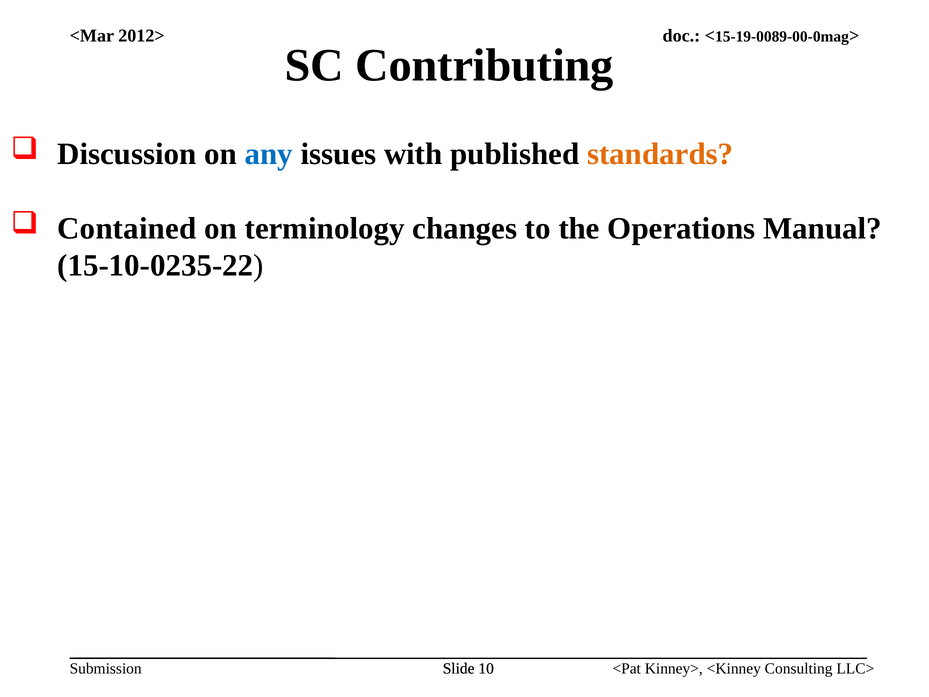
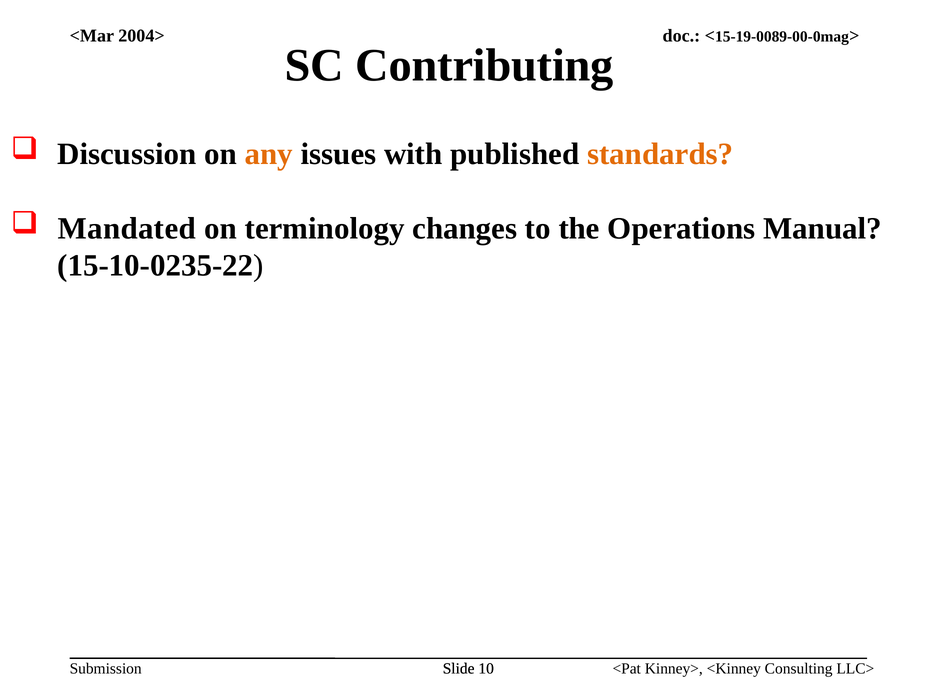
2012>: 2012> -> 2004> (142, 36)
any colour: blue -> orange (269, 154)
Contained: Contained -> Mandated (127, 229)
